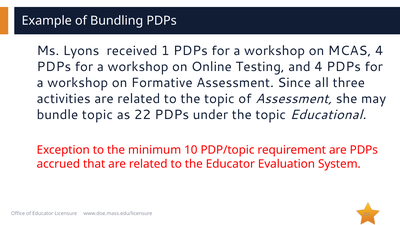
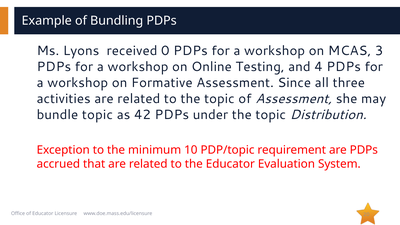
1: 1 -> 0 (165, 51)
MCAS 4: 4 -> 3 (379, 51)
22: 22 -> 42 (142, 115)
Educational: Educational -> Distribution (328, 115)
